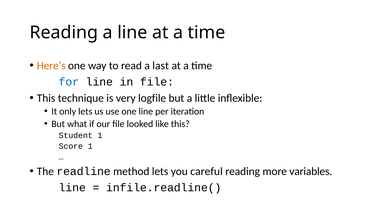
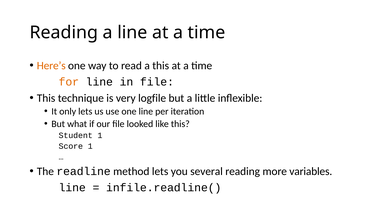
a last: last -> this (161, 66)
for colour: blue -> orange (69, 82)
careful: careful -> several (207, 172)
